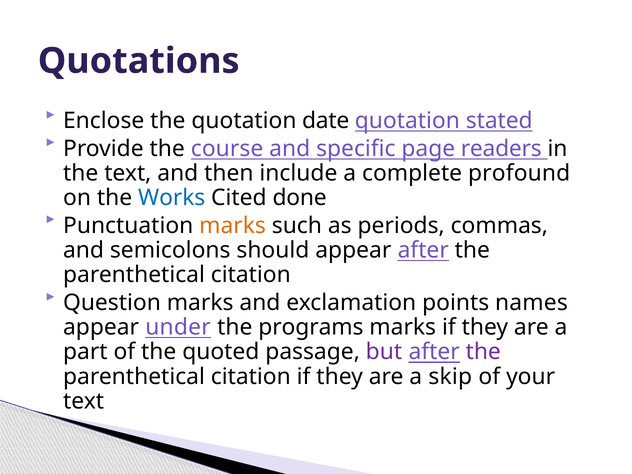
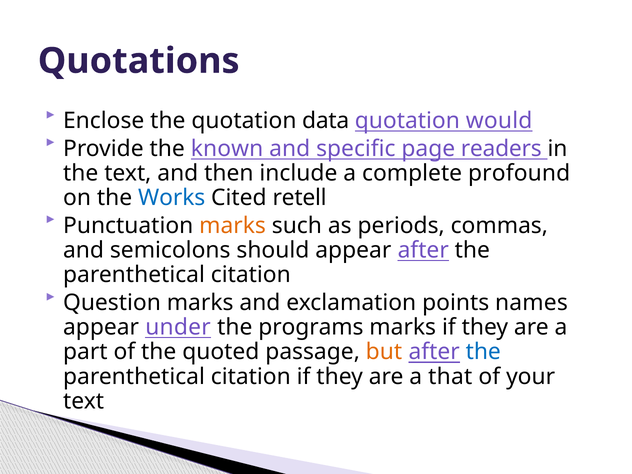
date: date -> data (326, 121)
stated: stated -> would (499, 121)
course: course -> known (227, 149)
done: done -> retell (300, 198)
but colour: purple -> orange (384, 352)
the colour: purple -> blue (483, 352)
skip: skip -> that (450, 377)
